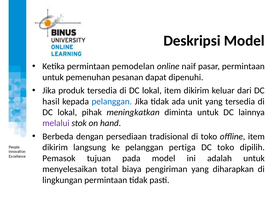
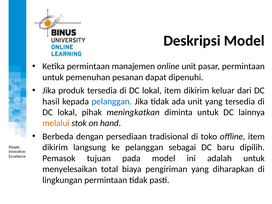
pemodelan: pemodelan -> manajemen (133, 66)
online naif: naif -> unit (189, 66)
melalui colour: purple -> orange (56, 123)
pertiga: pertiga -> sebagai (182, 147)
DC toko: toko -> baru (226, 147)
